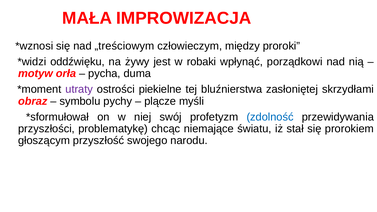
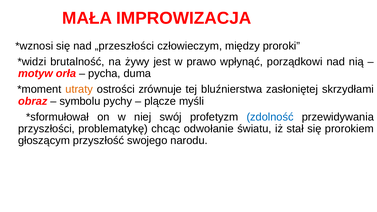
„treściowym: „treściowym -> „przeszłości (124, 46)
oddźwięku: oddźwięku -> brutalność (77, 62)
robaki: robaki -> prawo (201, 62)
utraty colour: purple -> orange (79, 89)
piekielne: piekielne -> zrównuje (160, 89)
niemające: niemające -> odwołanie (209, 129)
